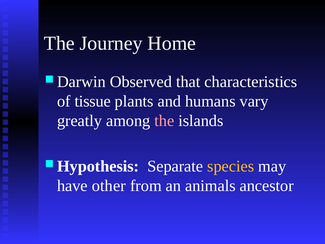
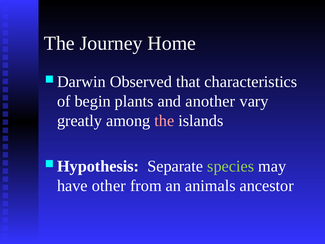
tissue: tissue -> begin (93, 101)
humans: humans -> another (210, 101)
species colour: yellow -> light green (231, 166)
